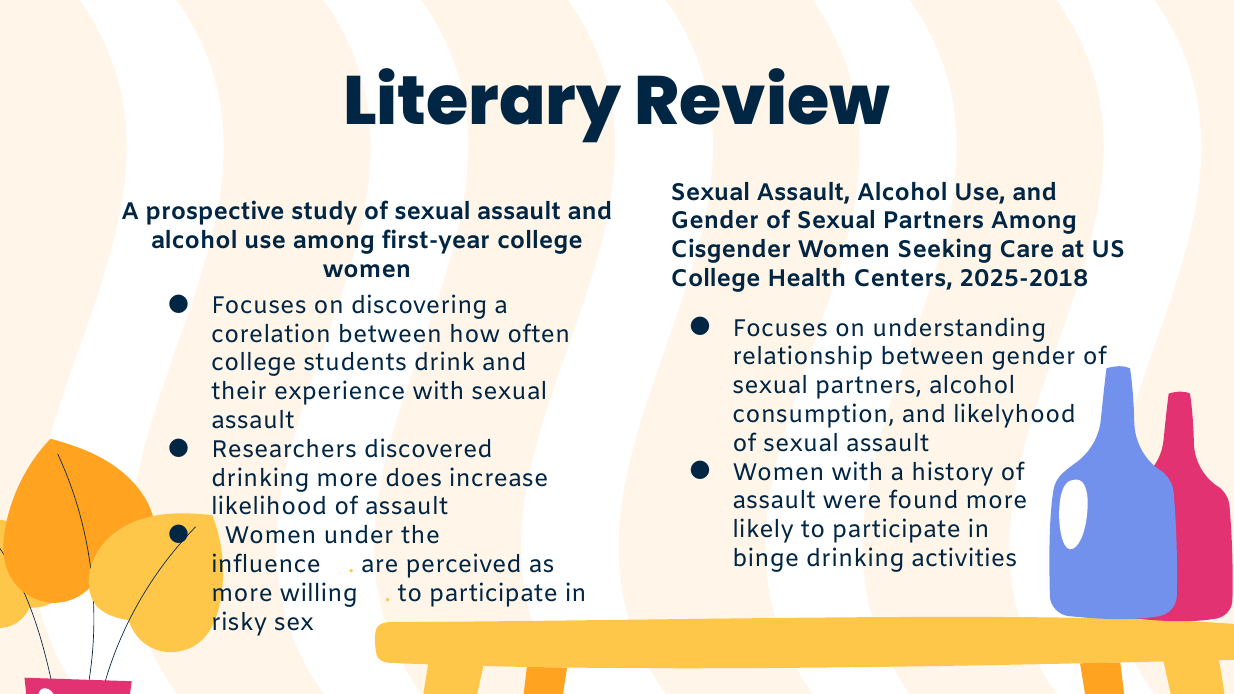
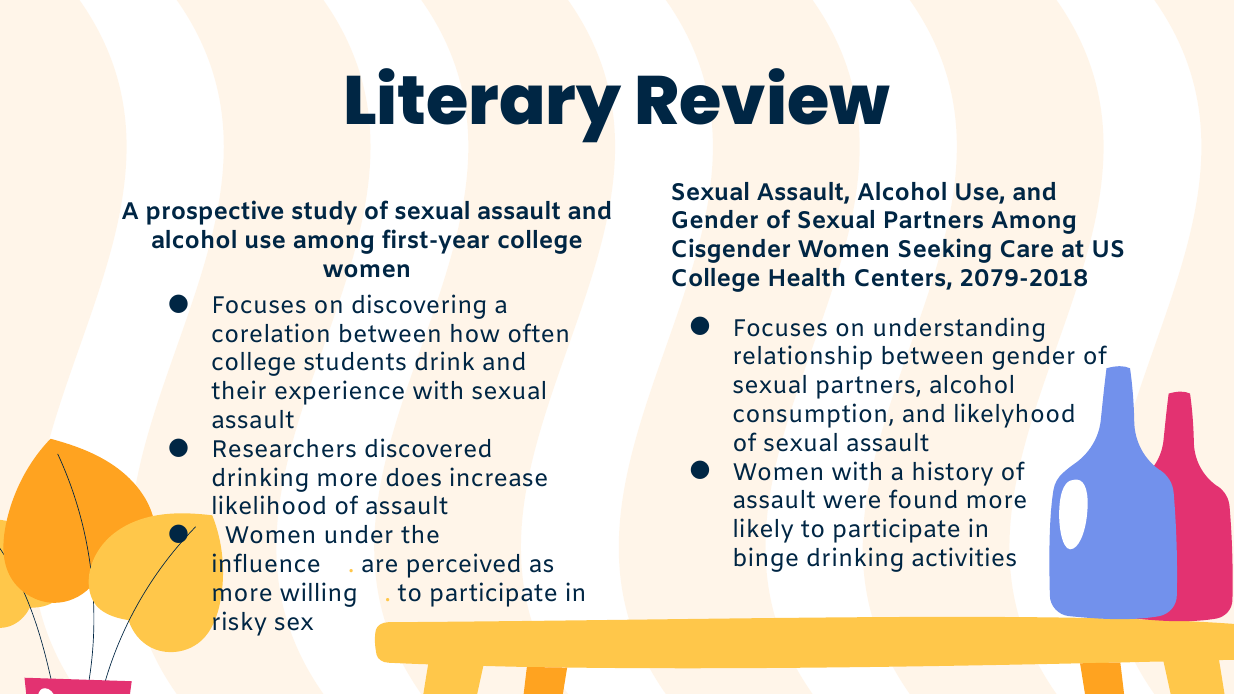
2025-2018: 2025-2018 -> 2079-2018 (1024, 279)
